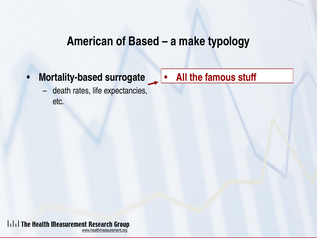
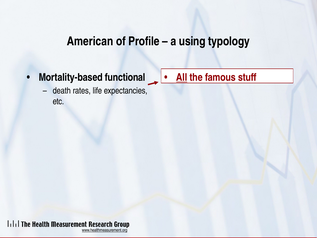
Based: Based -> Profile (144, 41)
make: make -> using (192, 41)
surrogate: surrogate -> functional (125, 77)
All underline: none -> present (182, 77)
